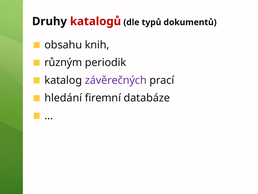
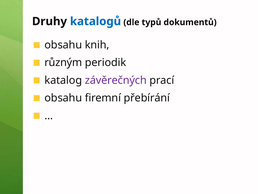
katalogů colour: red -> blue (96, 21)
hledání: hledání -> obsahu (63, 98)
databáze: databáze -> přebírání (147, 98)
